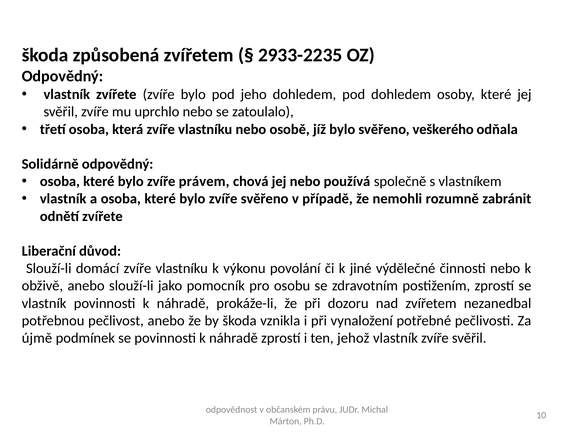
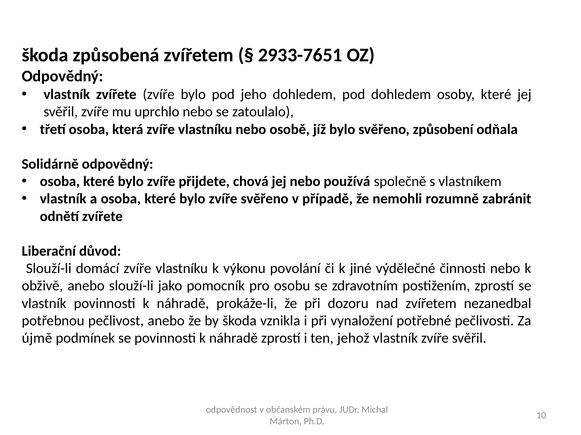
2933-2235: 2933-2235 -> 2933-7651 (300, 55)
veškerého: veškerého -> způsobení (443, 130)
právem: právem -> přijdete (204, 182)
